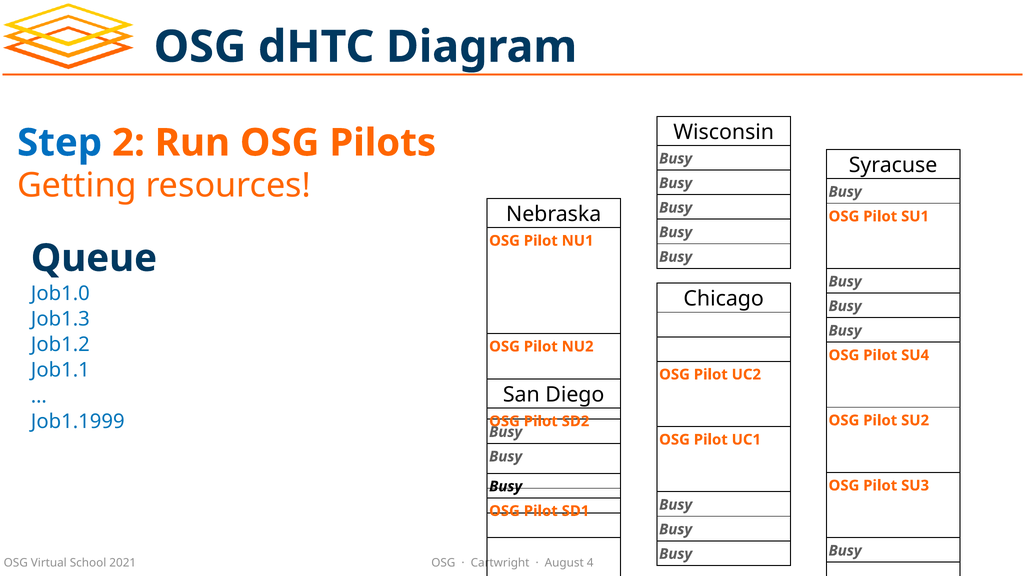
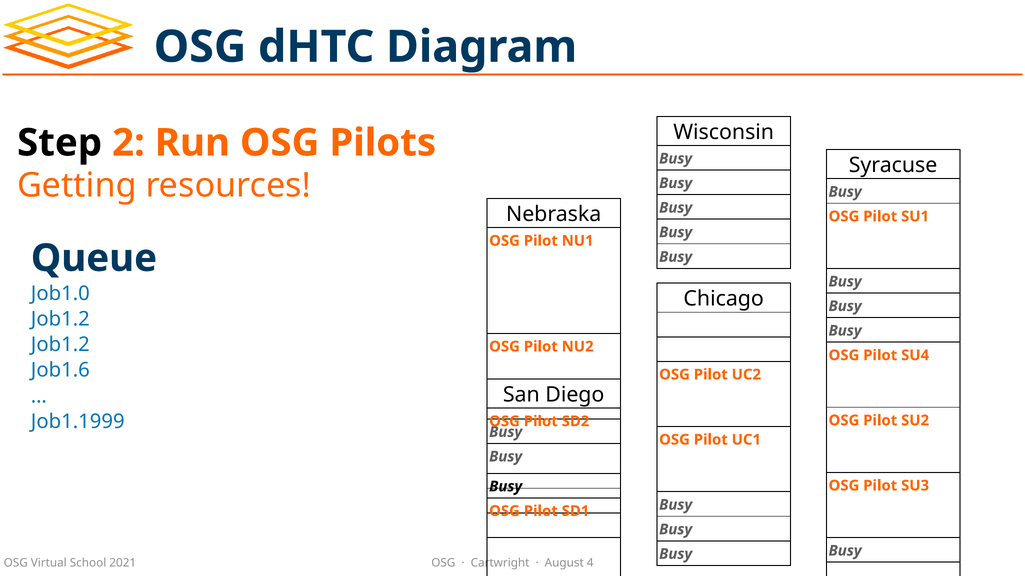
Step colour: blue -> black (60, 143)
Job1.3: Job1.3 -> Job1.2 (60, 319)
Job1.1: Job1.1 -> Job1.6 (60, 371)
